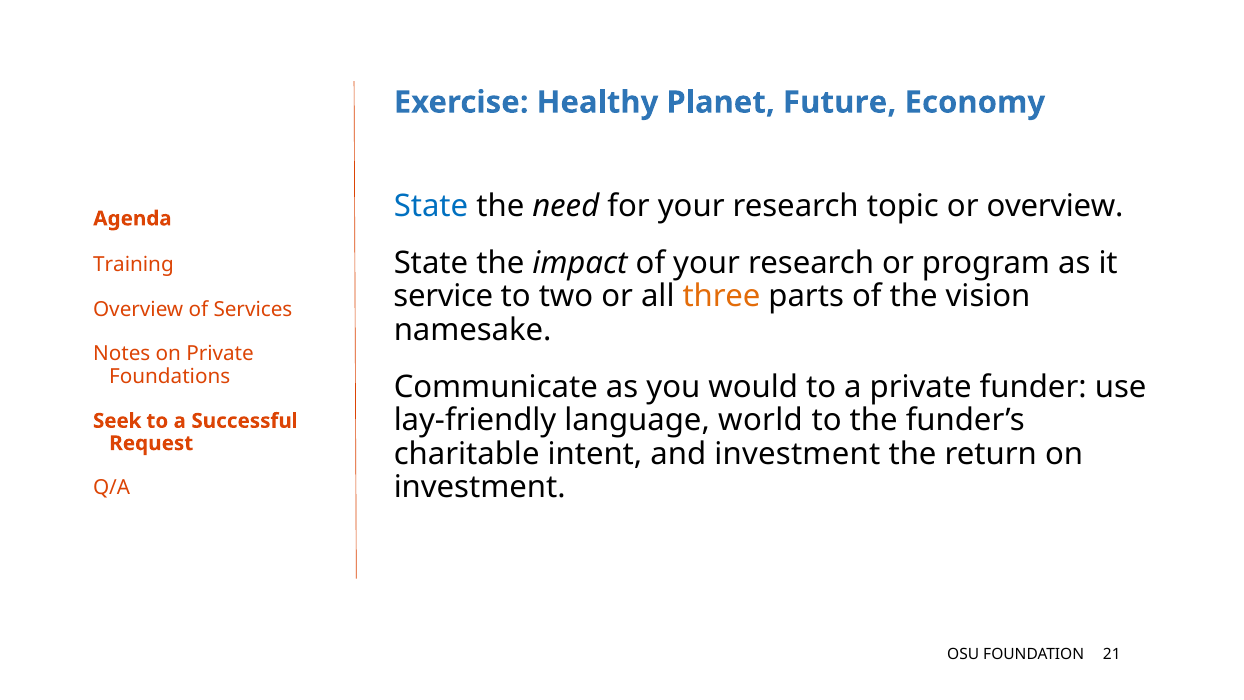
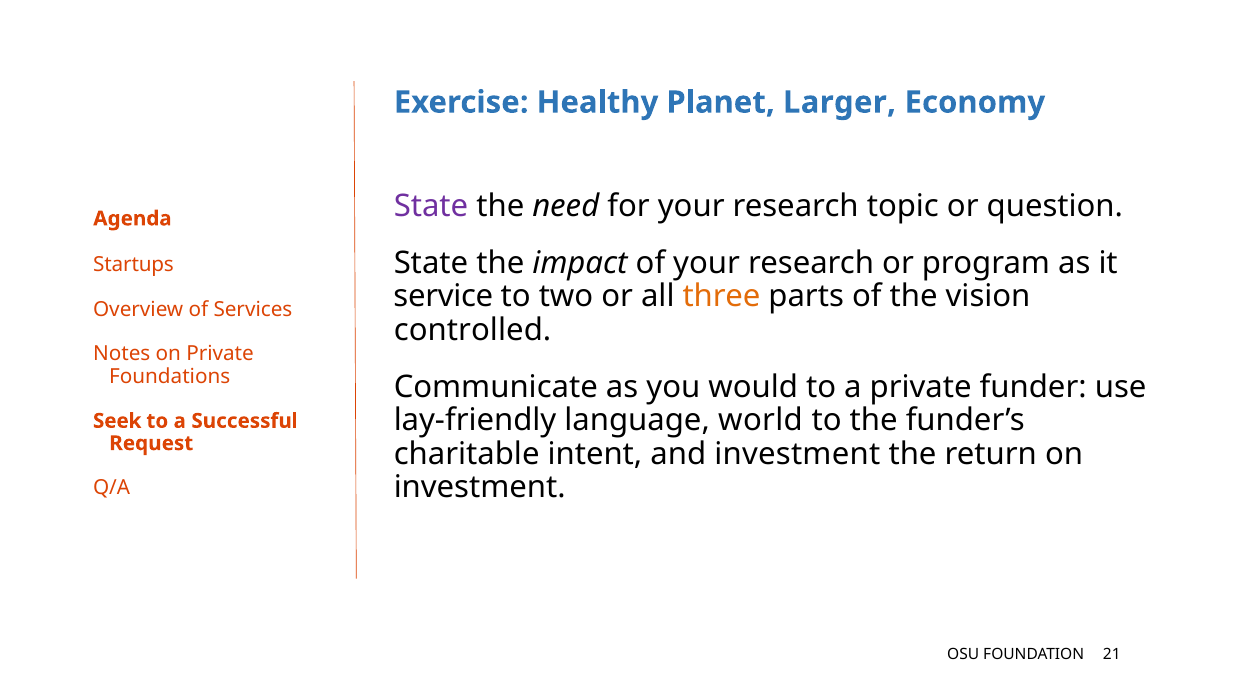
Future: Future -> Larger (839, 102)
State colour: blue -> purple (431, 206)
or overview: overview -> question (1055, 206)
Training: Training -> Startups (134, 264)
namesake: namesake -> controlled (473, 330)
